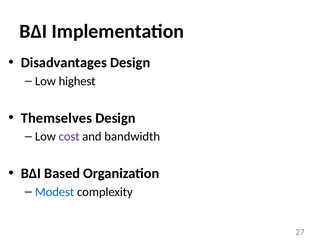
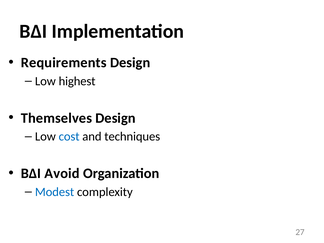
Disadvantages: Disadvantages -> Requirements (64, 63)
cost colour: purple -> blue (69, 137)
bandwidth: bandwidth -> techniques (132, 137)
Based: Based -> Avoid (62, 173)
